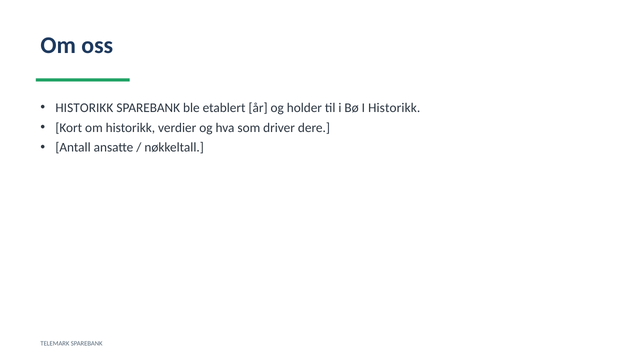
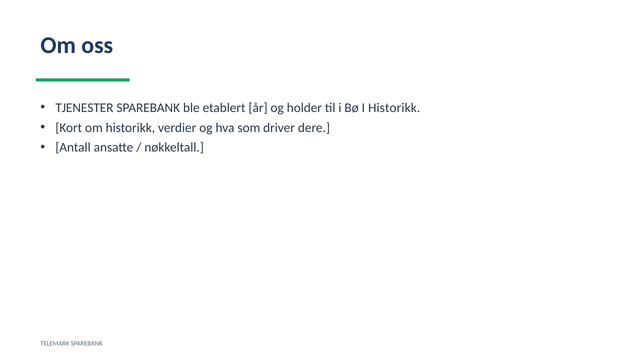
HISTORIKK: HISTORIKK -> TJENESTER (84, 108)
